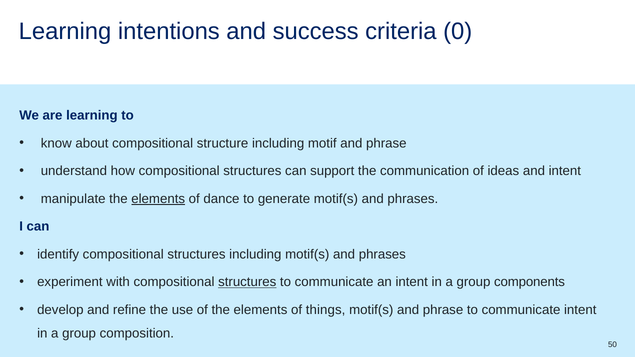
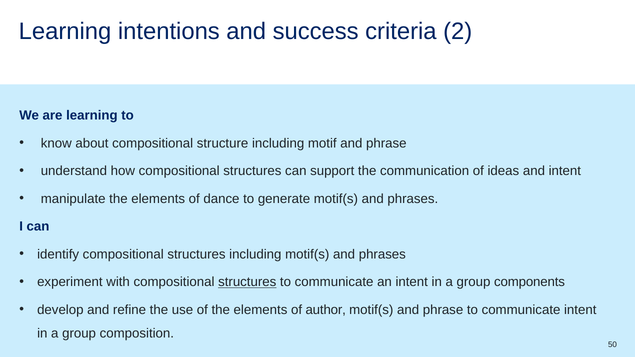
0: 0 -> 2 (458, 31)
elements underline: present -> none (158, 199)
things: things -> author (326, 310)
